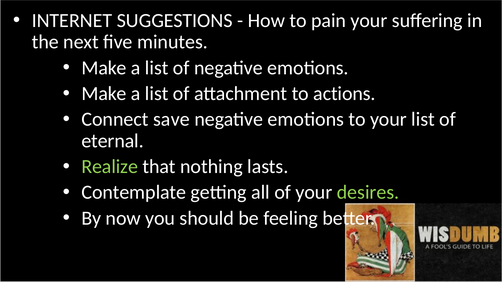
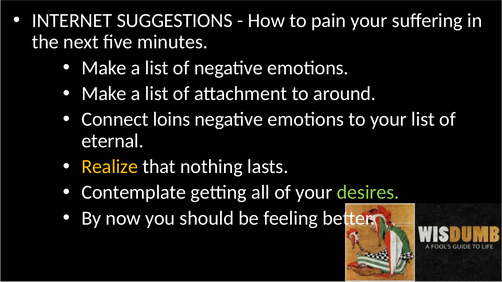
actions: actions -> around (345, 94)
save: save -> loins (172, 119)
Realize colour: light green -> yellow (110, 167)
